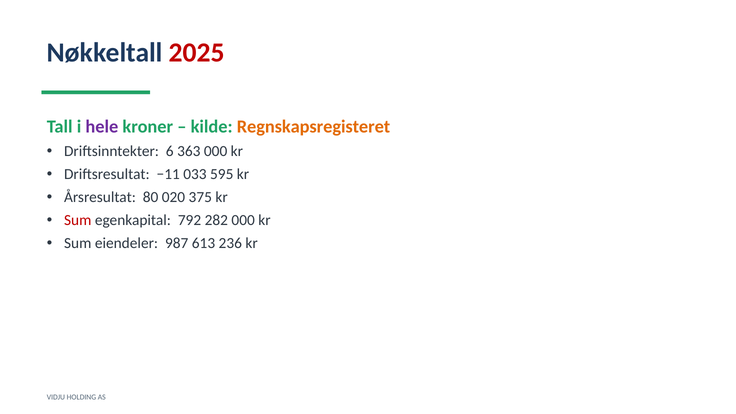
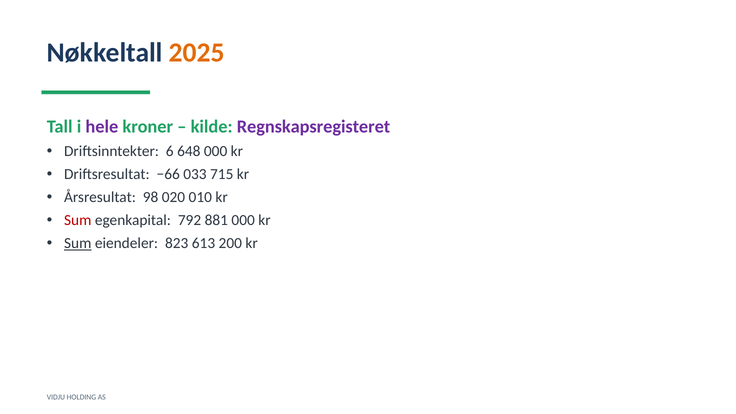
2025 colour: red -> orange (197, 53)
Regnskapsregisteret colour: orange -> purple (314, 127)
363: 363 -> 648 (189, 151)
−11: −11 -> −66 (168, 174)
595: 595 -> 715 (222, 174)
80: 80 -> 98 (151, 197)
375: 375 -> 010 (200, 197)
282: 282 -> 881 (216, 220)
Sum underline: none -> present (78, 243)
987: 987 -> 823 (177, 243)
236: 236 -> 200 (230, 243)
